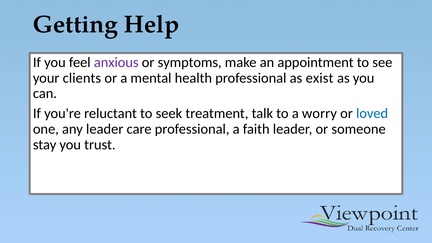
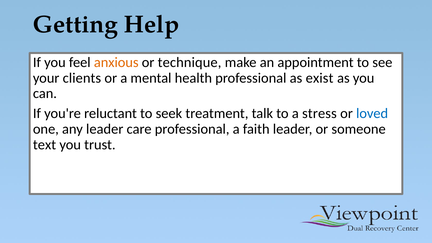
anxious colour: purple -> orange (116, 62)
symptoms: symptoms -> technique (190, 62)
worry: worry -> stress (319, 114)
stay: stay -> text (45, 145)
